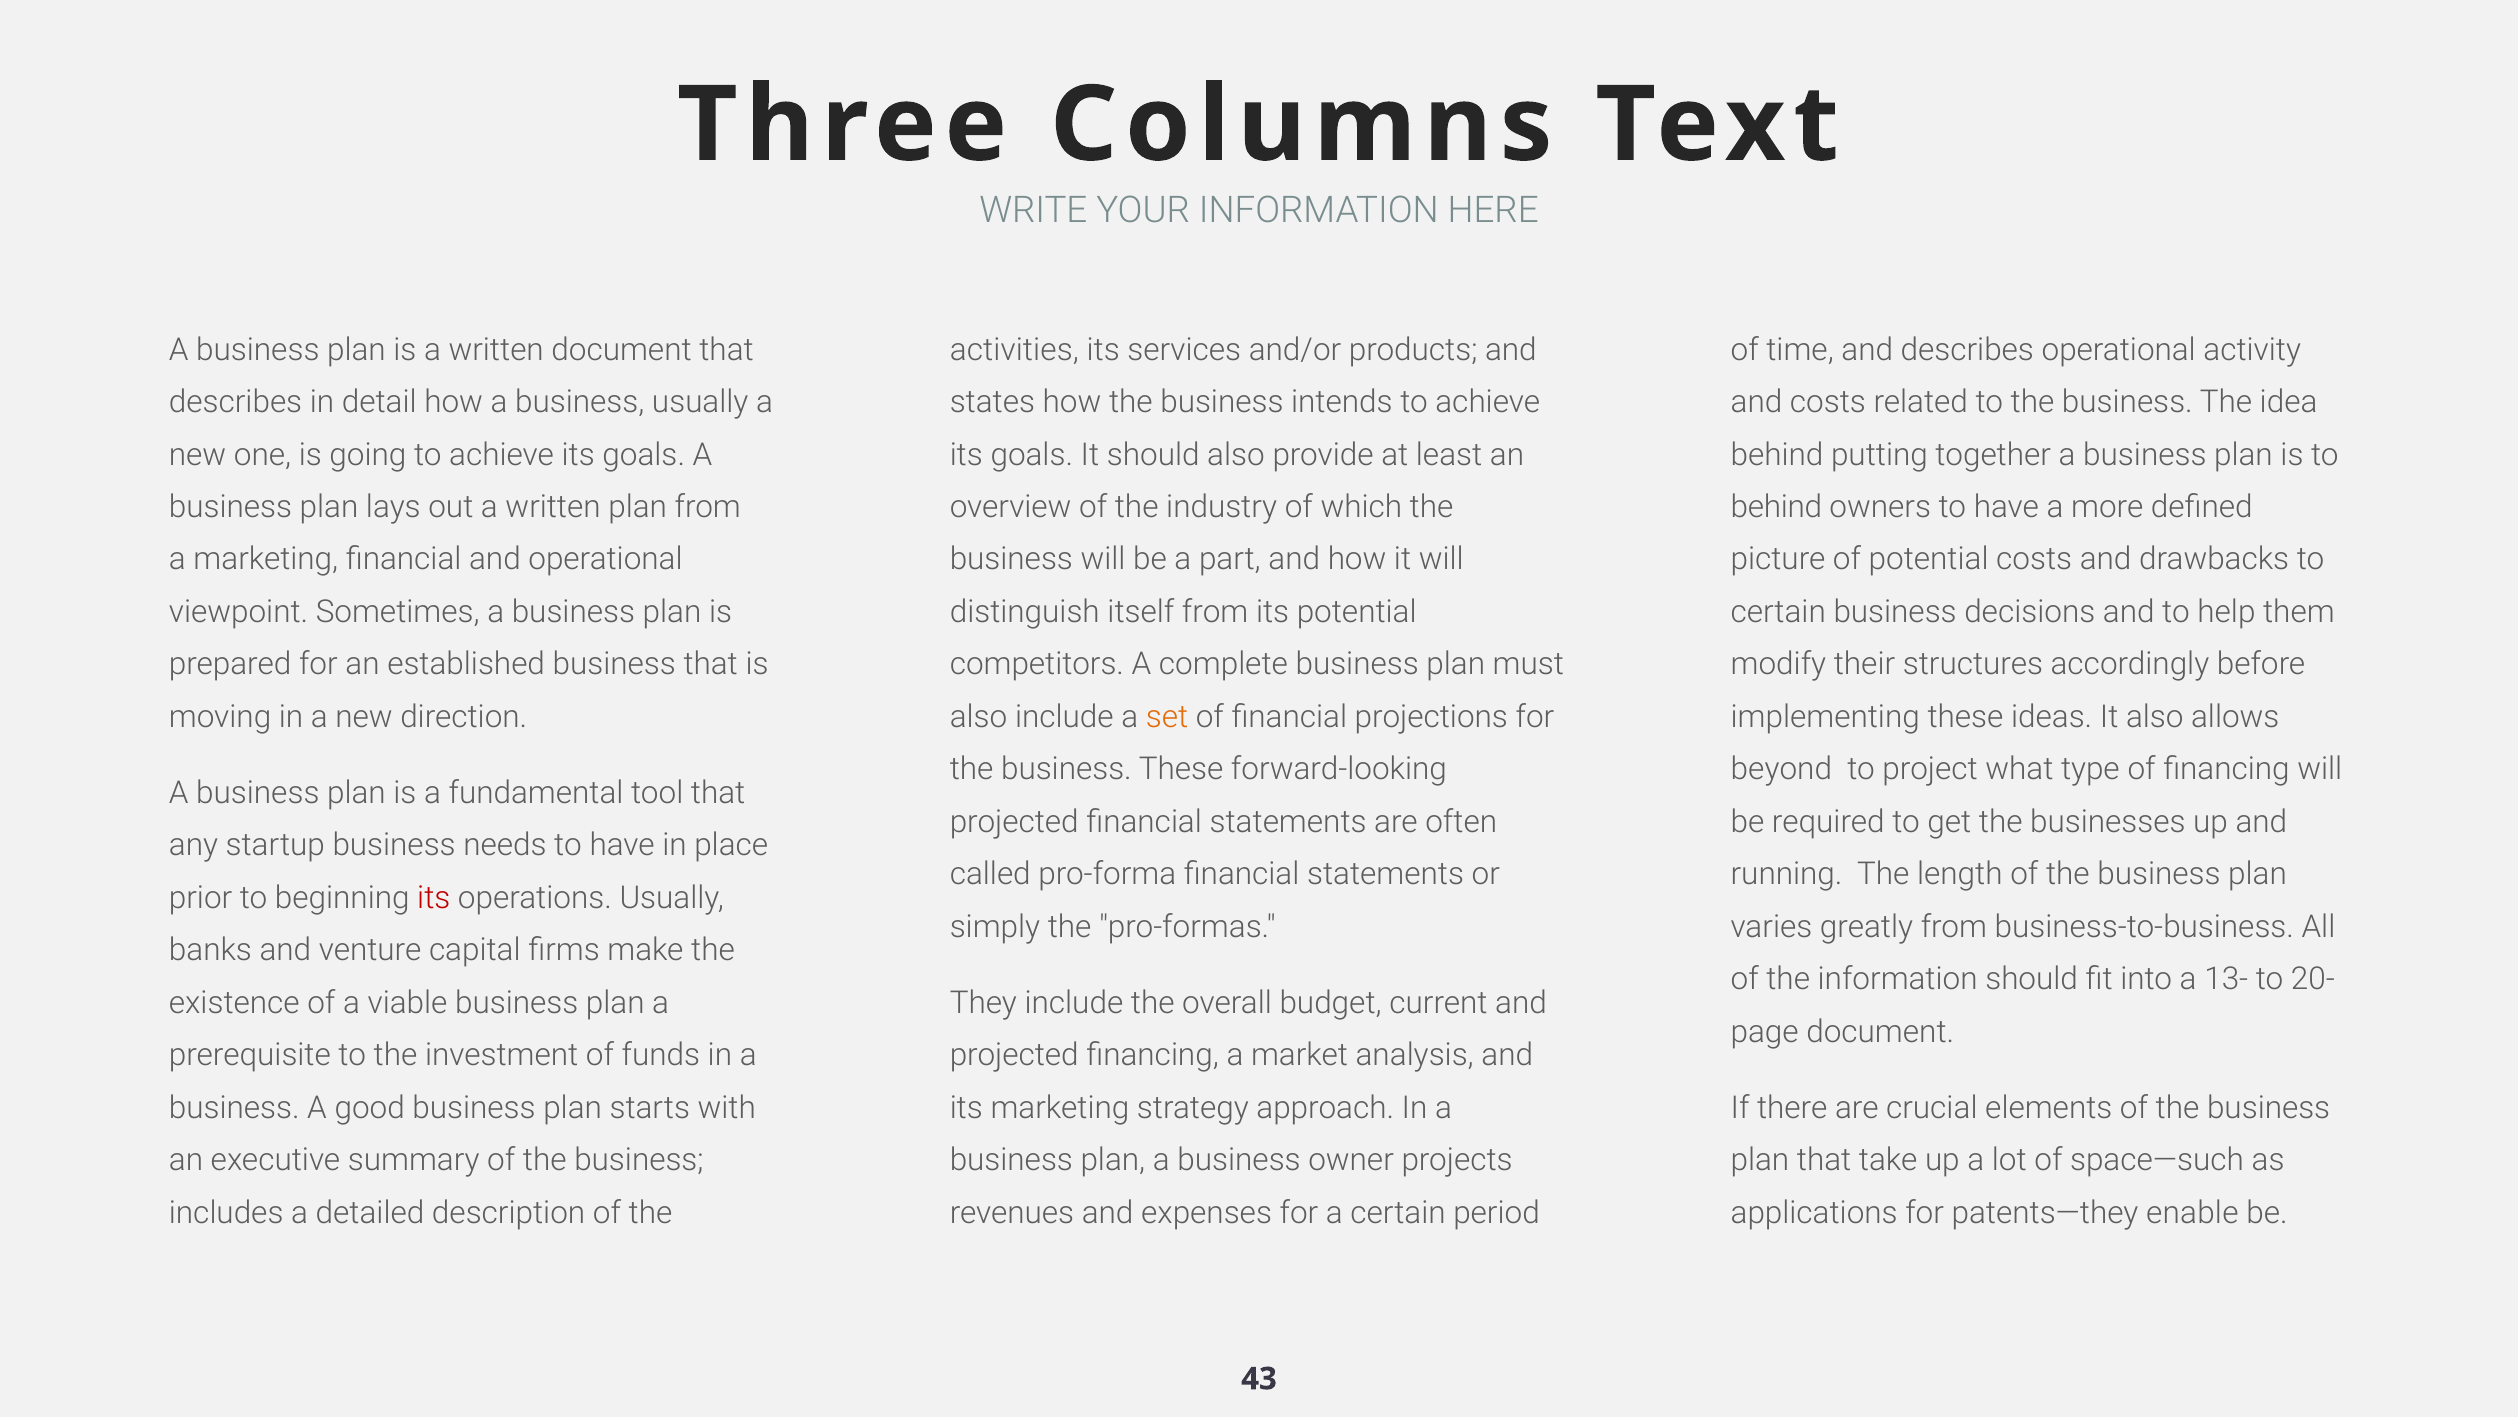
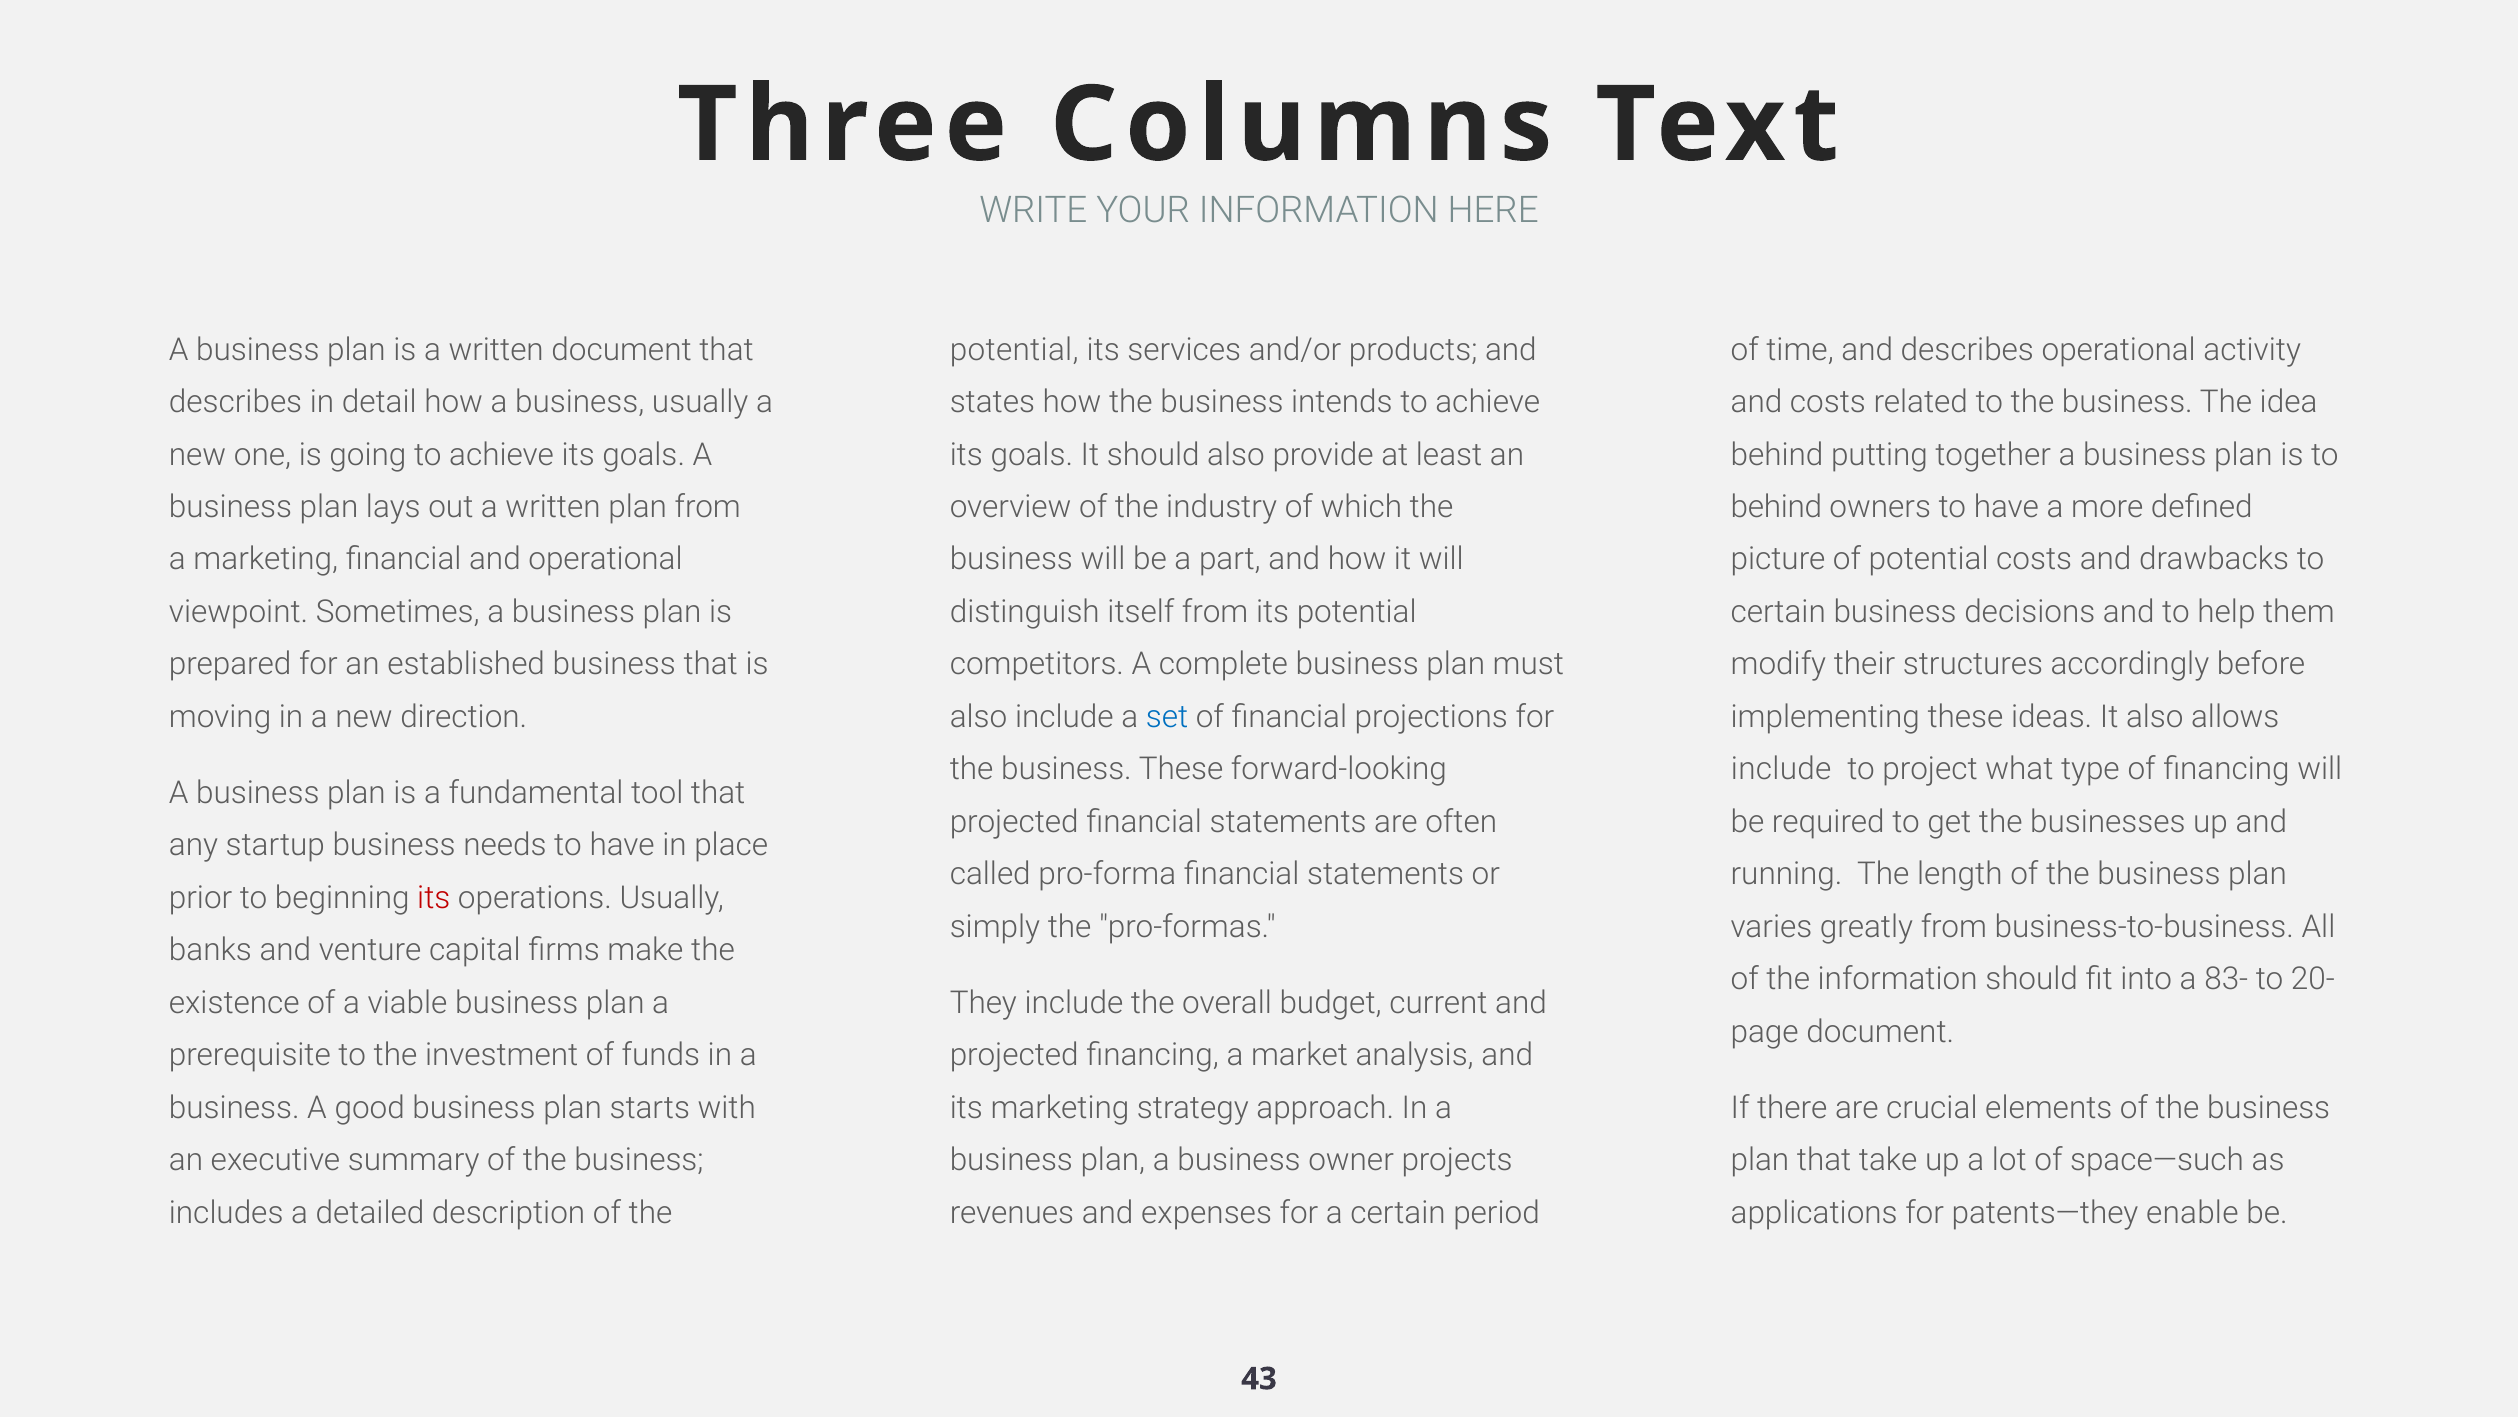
activities: activities -> potential (1014, 350)
set colour: orange -> blue (1167, 717)
beyond: beyond -> include (1781, 769)
13-: 13- -> 83- (2226, 979)
